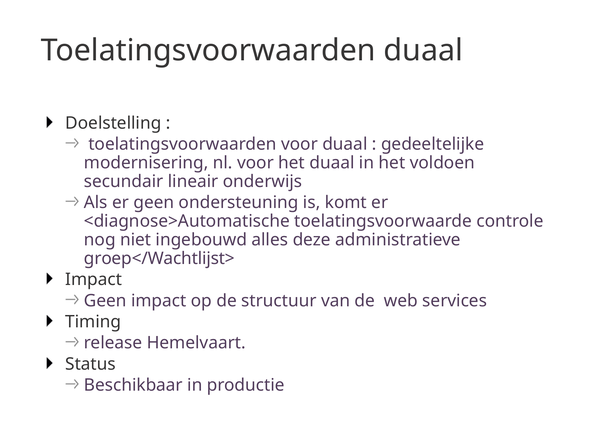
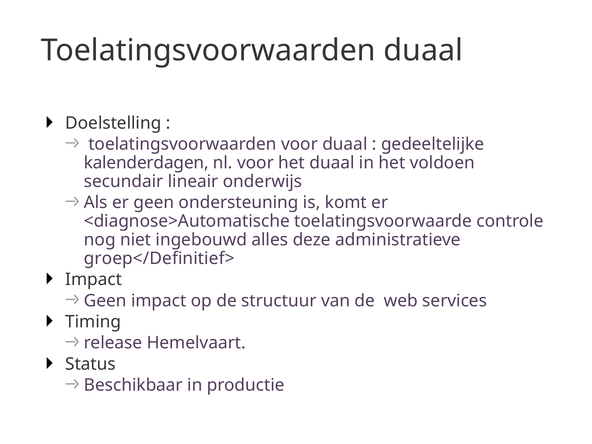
modernisering: modernisering -> kalenderdagen (146, 163)
groep</Wachtlijst>: groep</Wachtlijst> -> groep</Definitief> (159, 258)
